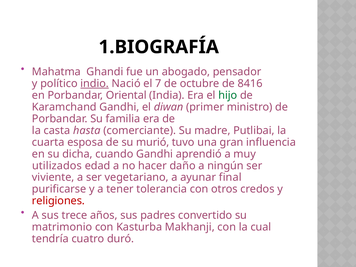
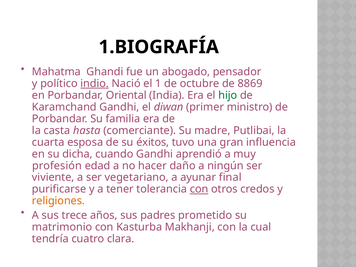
7: 7 -> 1 (158, 83)
8416: 8416 -> 8869 (250, 83)
murió: murió -> éxitos (153, 142)
utilizados: utilizados -> profesión (57, 166)
con underline: none -> present (199, 189)
religiones colour: red -> orange (58, 201)
convertido: convertido -> prometido (205, 215)
duró: duró -> clara (121, 239)
